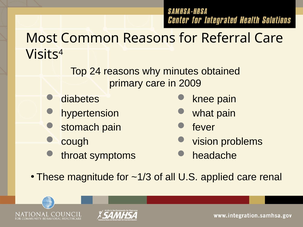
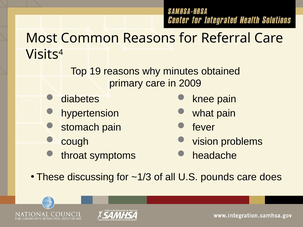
24: 24 -> 19 (95, 71)
magnitude: magnitude -> discussing (91, 177)
applied: applied -> pounds (217, 177)
renal: renal -> does (271, 177)
